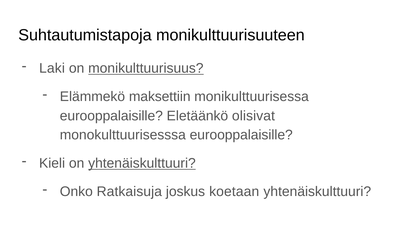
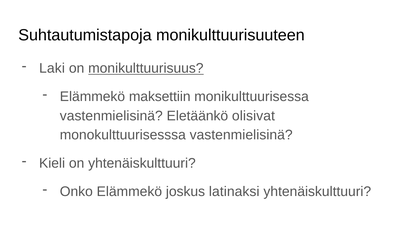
eurooppalaisille: eurooppalaisille -> vastenmielisinä (111, 116)
monokulttuurisesssa eurooppalaisille: eurooppalaisille -> vastenmielisinä (241, 135)
yhtenäiskulttuuri underline: present -> none (142, 163)
Onko Ratkaisuja: Ratkaisuja -> Elämmekö (129, 191)
koetaan: koetaan -> latinaksi (234, 191)
